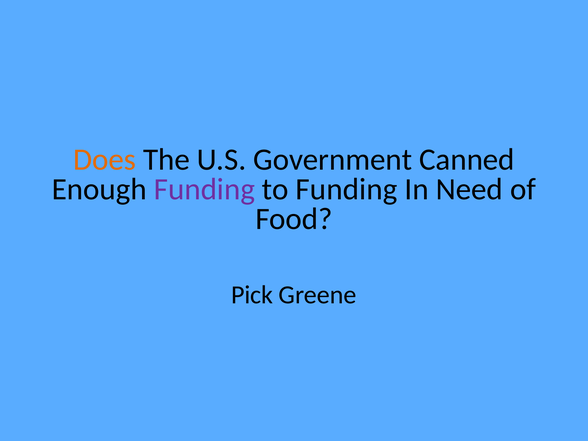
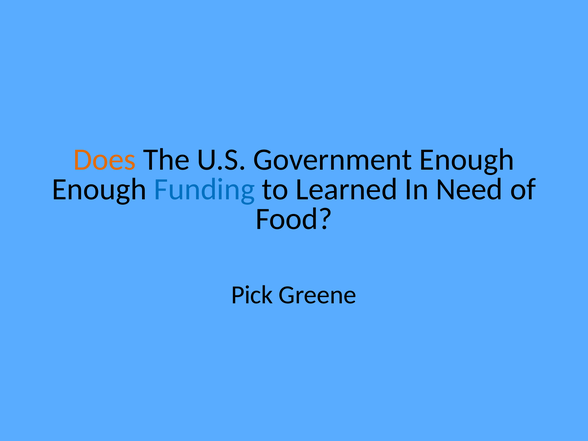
Government Canned: Canned -> Enough (467, 159)
Funding colour: purple -> blue (204, 189)
to Funding: Funding -> Learned (347, 189)
